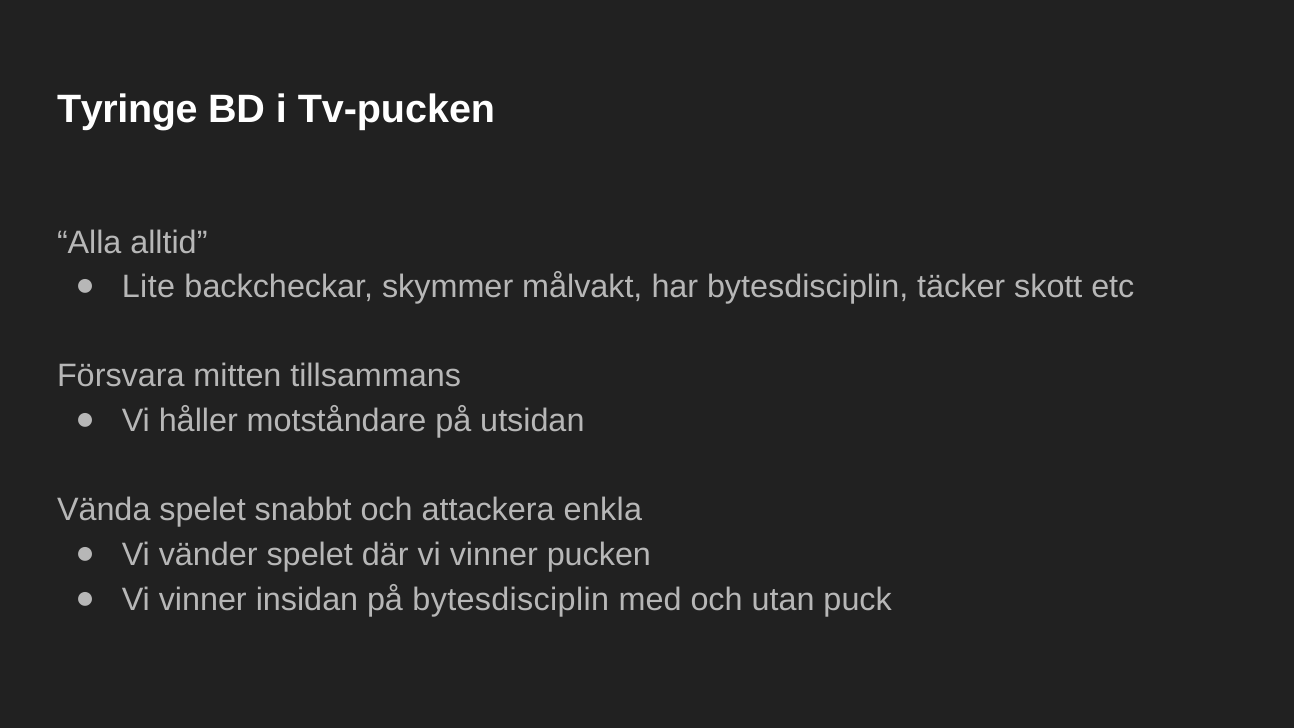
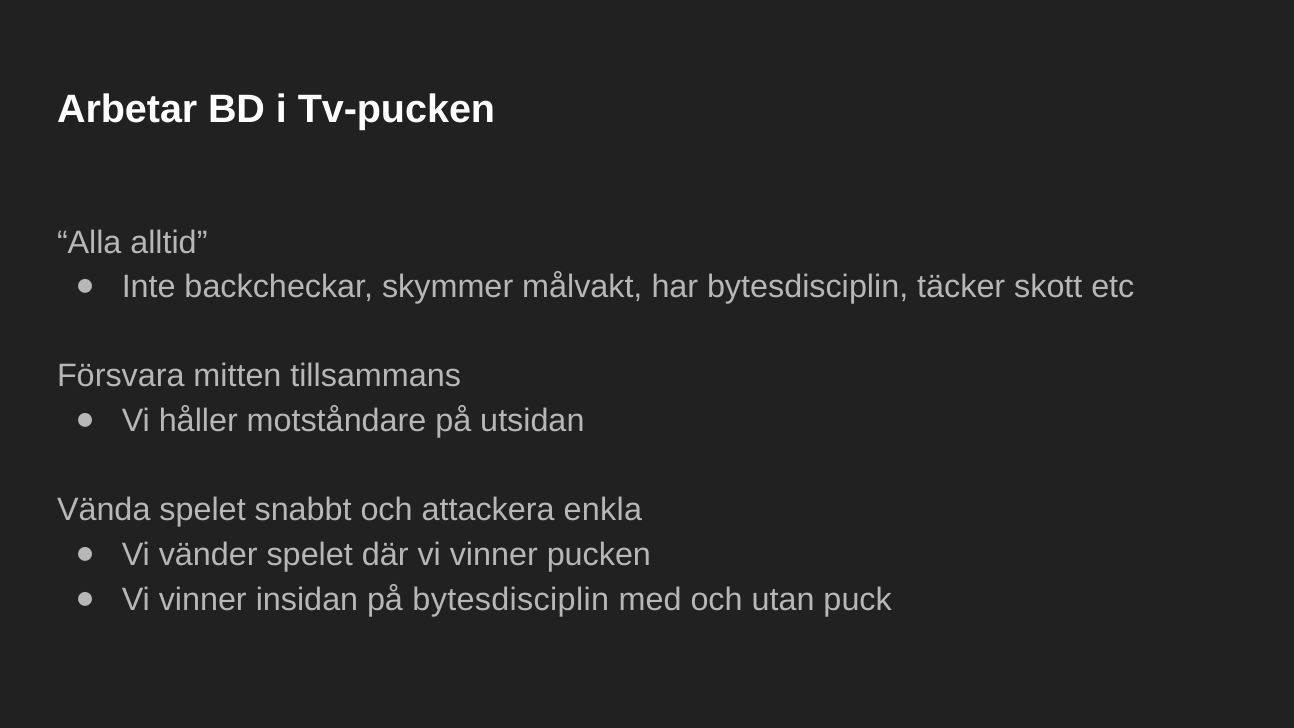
Tyringe: Tyringe -> Arbetar (127, 109)
Lite: Lite -> Inte (149, 287)
